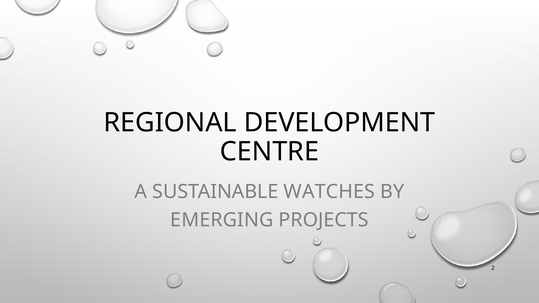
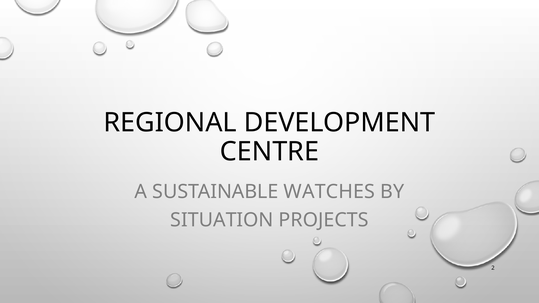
EMERGING: EMERGING -> SITUATION (222, 220)
